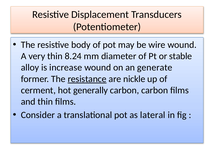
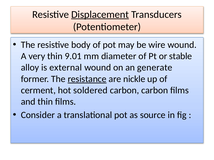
Displacement underline: none -> present (100, 14)
8.24: 8.24 -> 9.01 (73, 56)
increase: increase -> external (66, 68)
generally: generally -> soldered (90, 91)
lateral: lateral -> source (153, 115)
